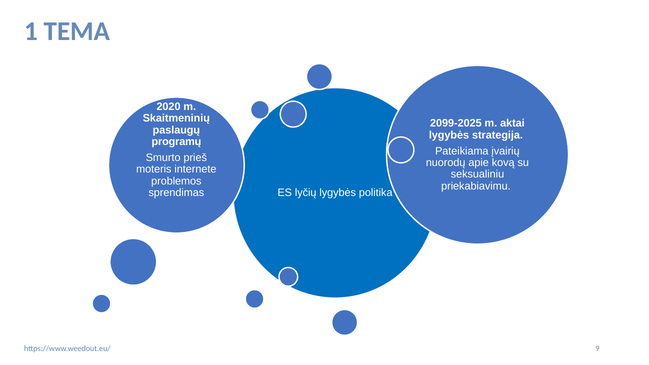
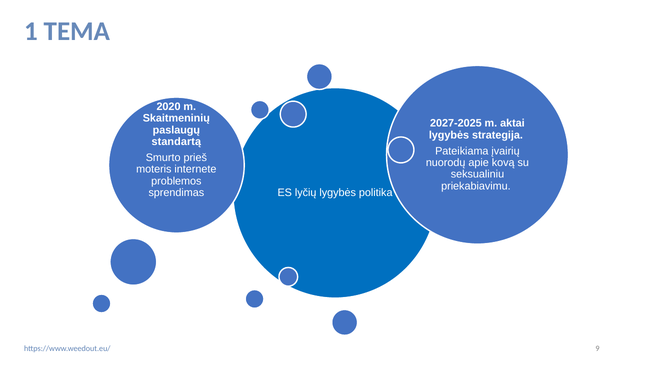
2099-2025: 2099-2025 -> 2027-2025 (456, 123)
programų: programų -> standartą (176, 142)
